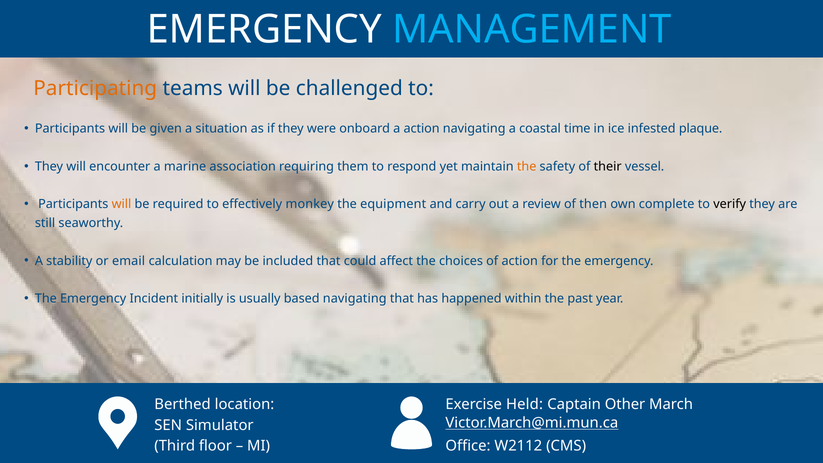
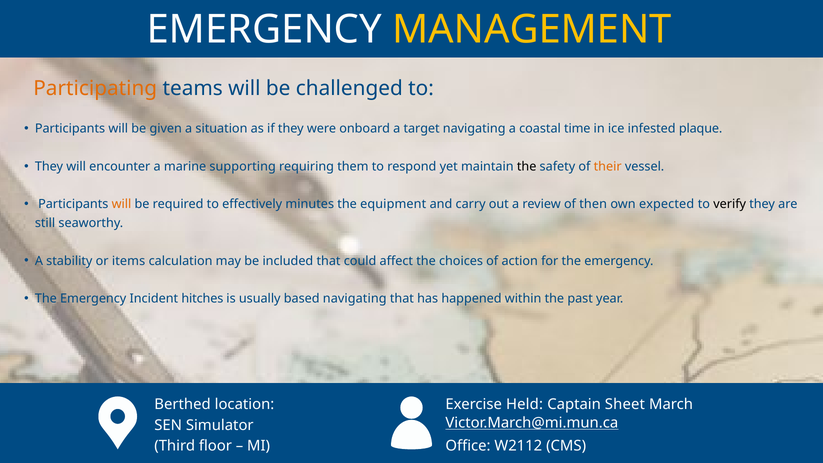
MANAGEMENT colour: light blue -> yellow (532, 30)
a action: action -> target (422, 129)
association: association -> supporting (243, 166)
the colour: orange -> black (527, 166)
their colour: black -> orange (608, 166)
monkey: monkey -> minutes (310, 204)
complete: complete -> expected (667, 204)
email: email -> items (129, 261)
initially: initially -> hitches (202, 299)
Other: Other -> Sheet (625, 404)
